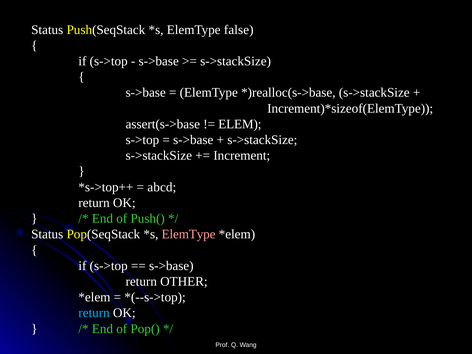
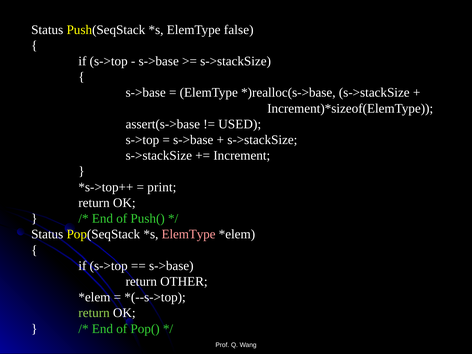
ELEM: ELEM -> USED (240, 124)
abcd: abcd -> print (162, 187)
return colour: light blue -> light green (94, 313)
